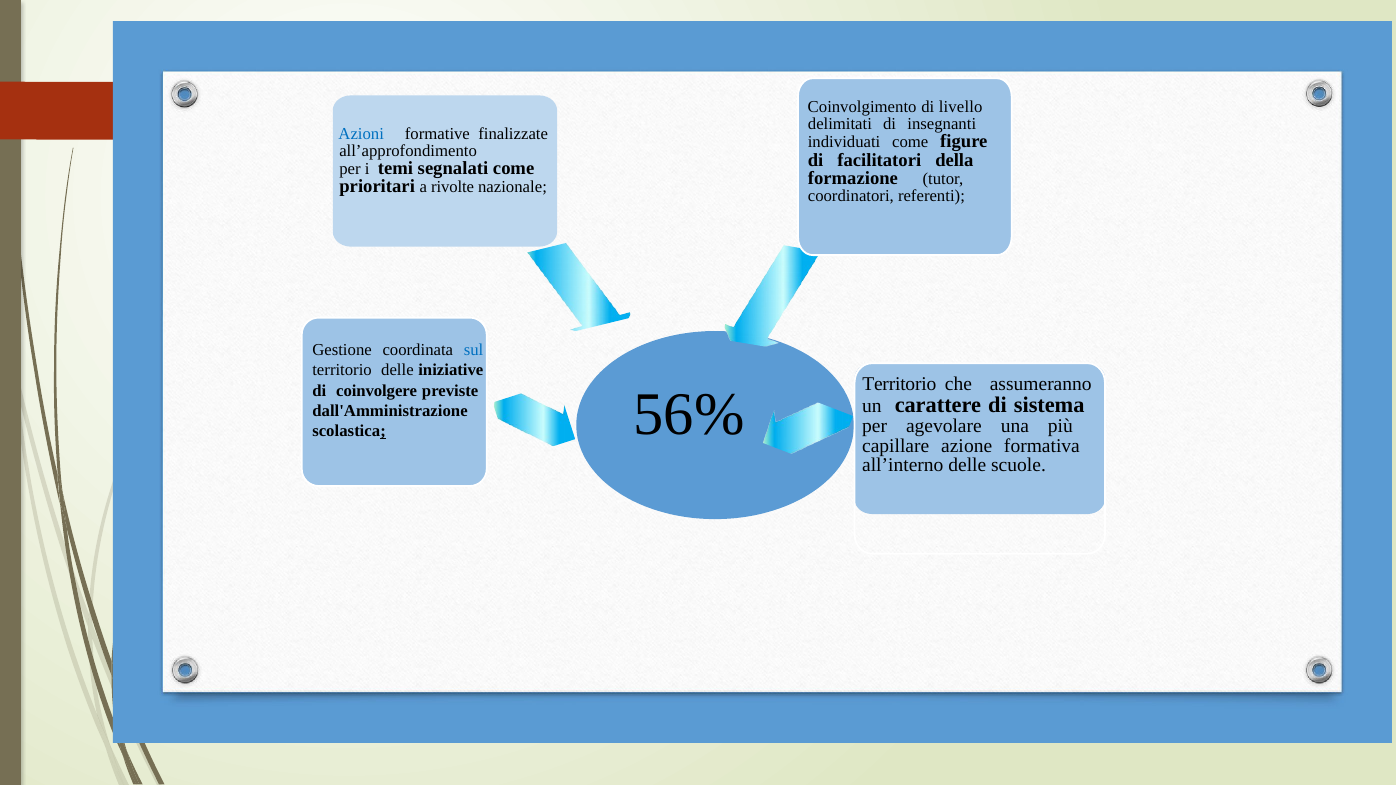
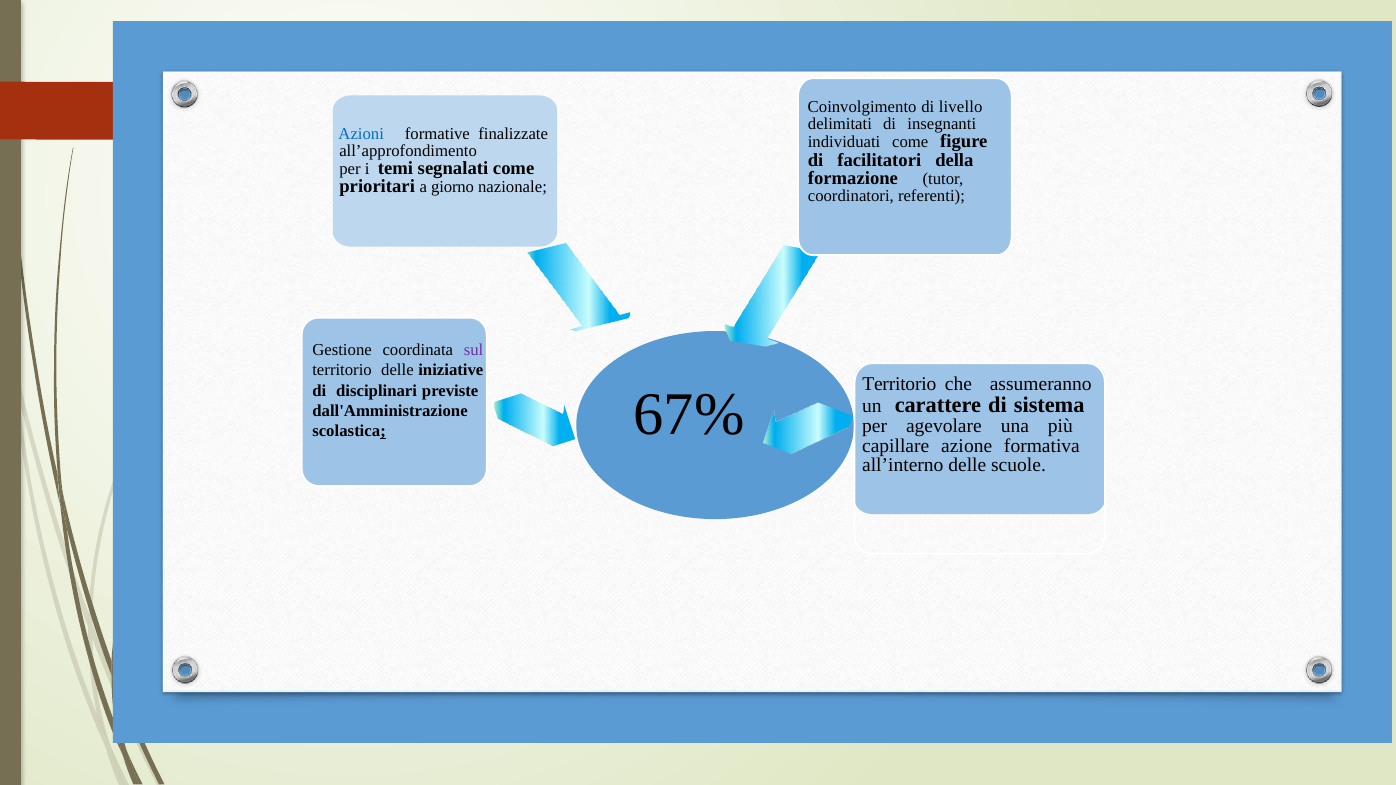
rivolte: rivolte -> giorno (453, 187)
sul colour: blue -> purple (474, 350)
coinvolgere: coinvolgere -> disciplinari (377, 391)
56%: 56% -> 67% (689, 415)
